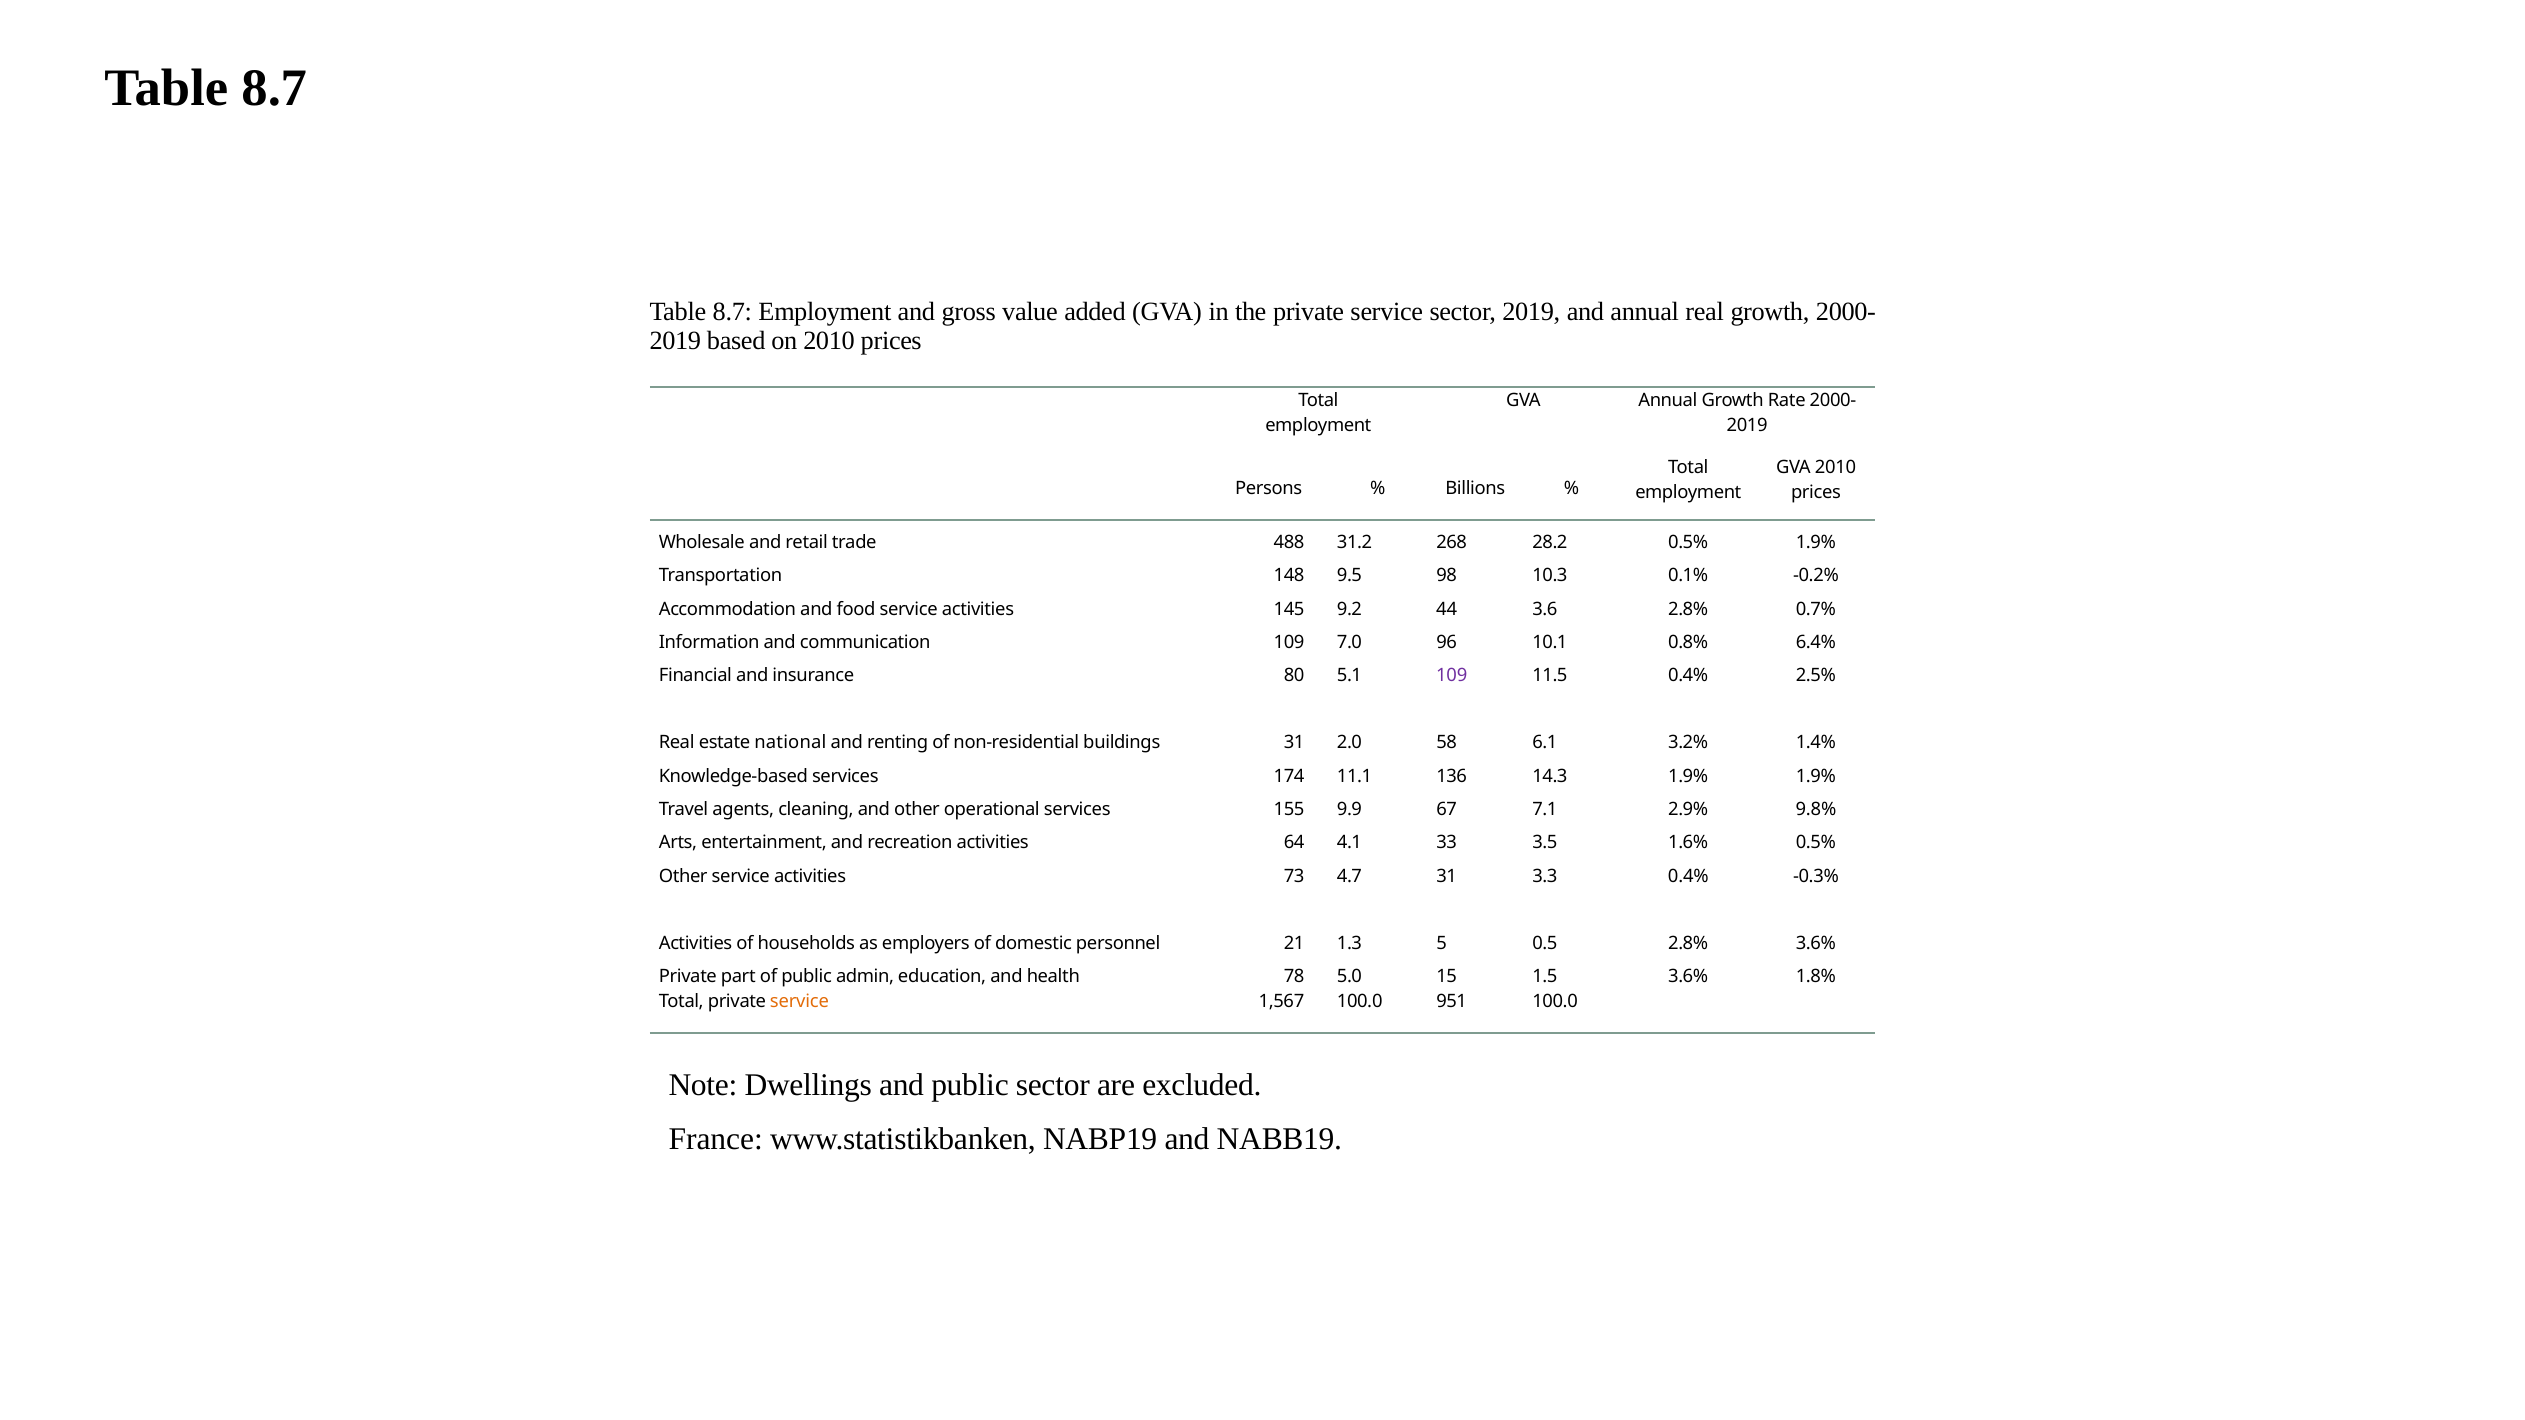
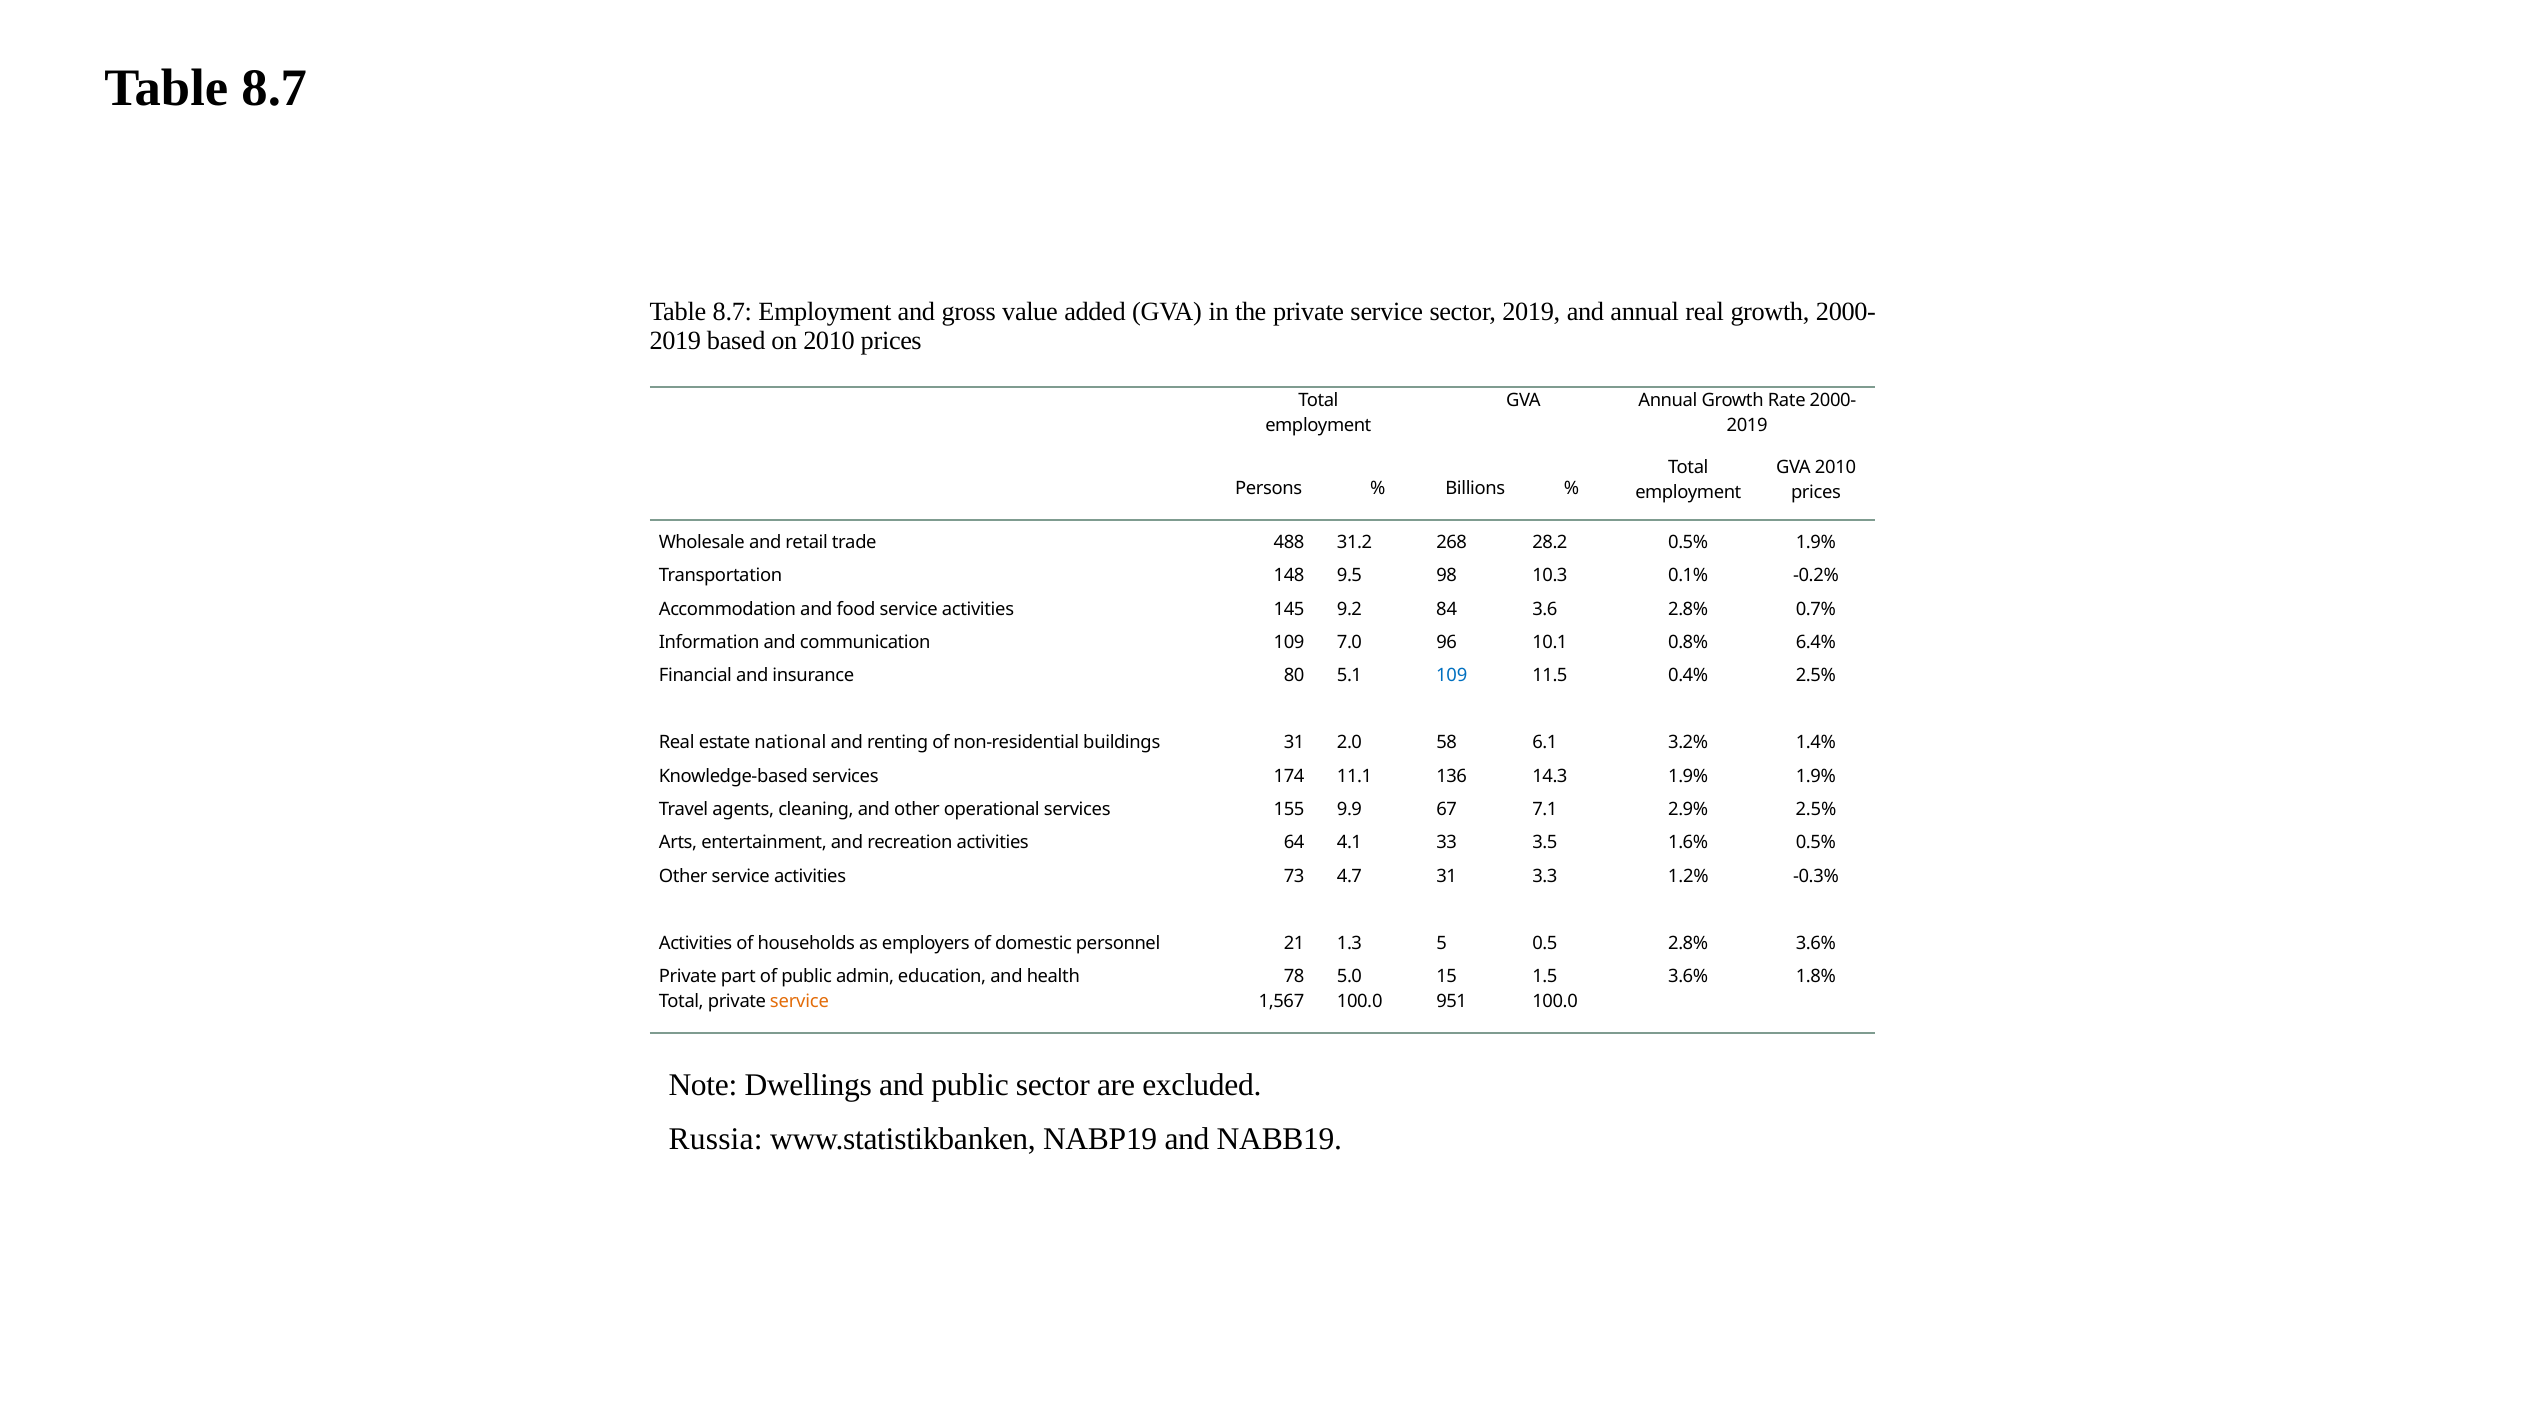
44: 44 -> 84 (1447, 609)
109 colour: purple -> blue (1452, 676)
2.9% 9.8%: 9.8% -> 2.5% (1816, 810)
3.3 0.4%: 0.4% -> 1.2% (1688, 876)
France: France -> Russia (716, 1139)
